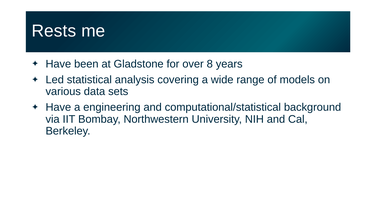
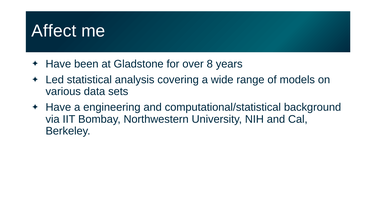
Rests: Rests -> Affect (54, 31)
